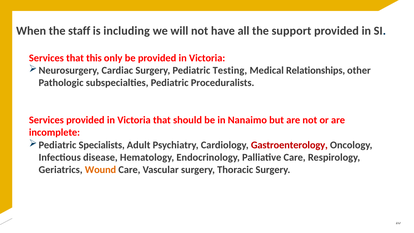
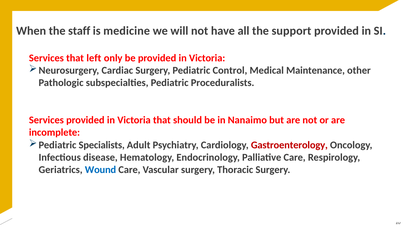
including: including -> medicine (127, 31)
this: this -> left (94, 58)
Testing: Testing -> Control (230, 70)
Relationships: Relationships -> Maintenance (316, 70)
Wound colour: orange -> blue (101, 170)
